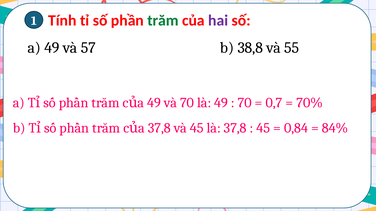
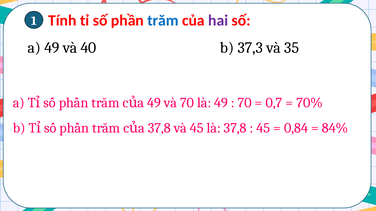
trăm colour: green -> blue (163, 21)
57: 57 -> 40 (88, 48)
38,8: 38,8 -> 37,3 (250, 48)
55: 55 -> 35 (292, 48)
